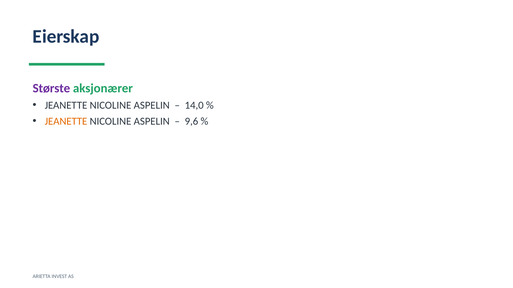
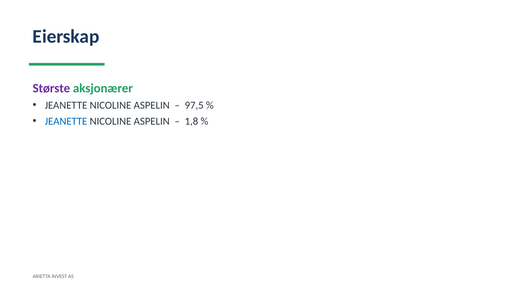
14,0: 14,0 -> 97,5 (194, 105)
JEANETTE colour: orange -> blue (66, 122)
9,6: 9,6 -> 1,8 (191, 122)
